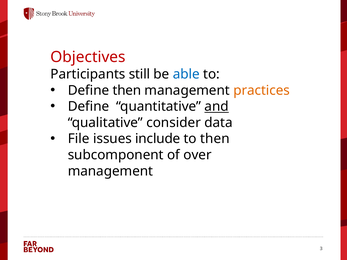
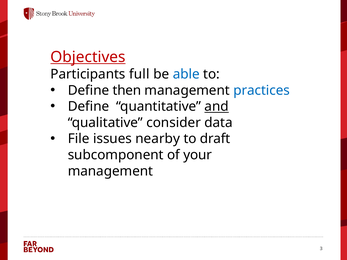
Objectives underline: none -> present (88, 57)
still: still -> full (139, 74)
practices colour: orange -> blue (262, 90)
include: include -> nearby (158, 139)
to then: then -> draft (215, 139)
over: over -> your (198, 155)
